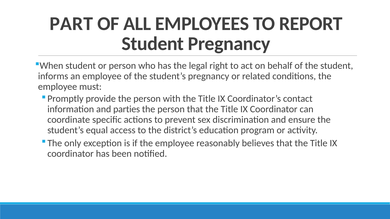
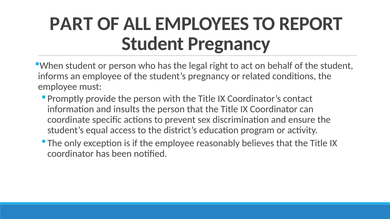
parties: parties -> insults (126, 109)
